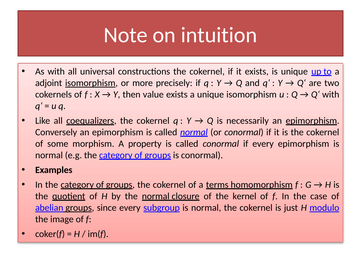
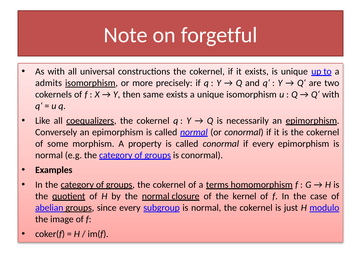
intuition: intuition -> forgetful (219, 35)
adjoint: adjoint -> admits (49, 83)
value: value -> same (153, 94)
